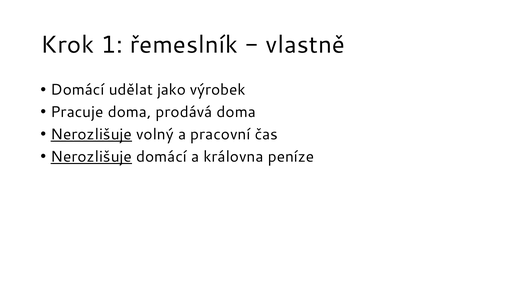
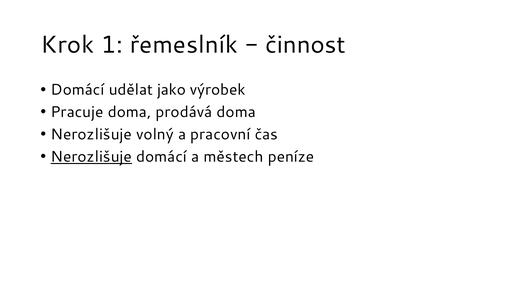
vlastně: vlastně -> činnost (305, 45)
Nerozlišuje underline: present -> none (91, 135)
královna: královna -> městech (234, 157)
